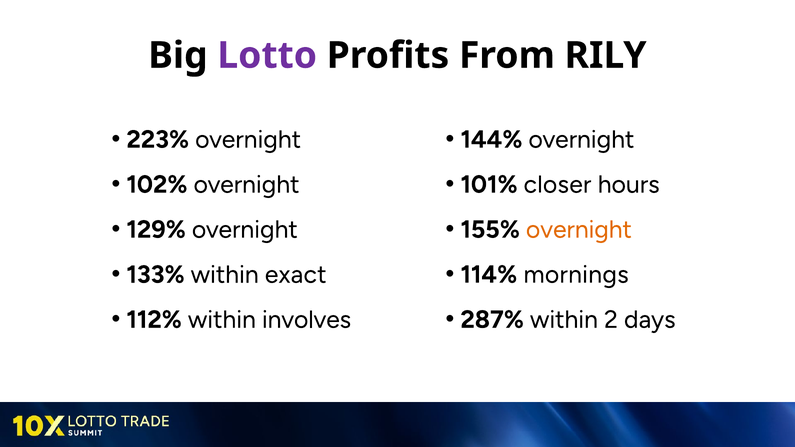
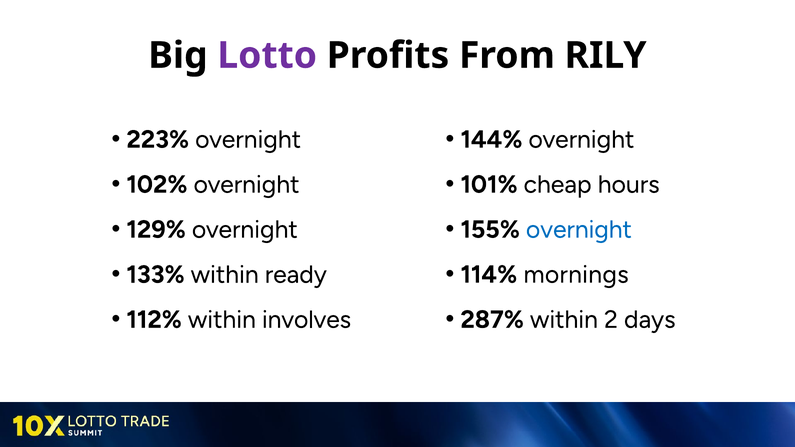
closer: closer -> cheap (558, 185)
overnight colour: orange -> blue (579, 230)
exact: exact -> ready (296, 275)
